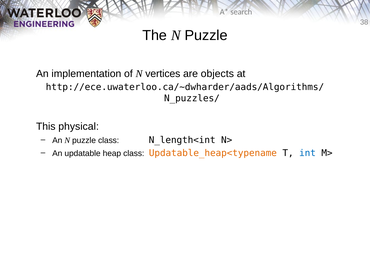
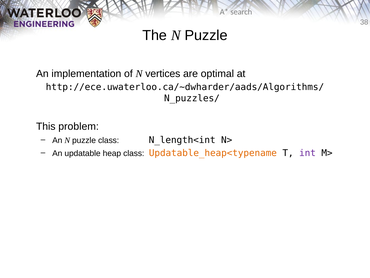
objects: objects -> optimal (217, 73)
physical: physical -> problem (79, 126)
int colour: blue -> purple (308, 153)
